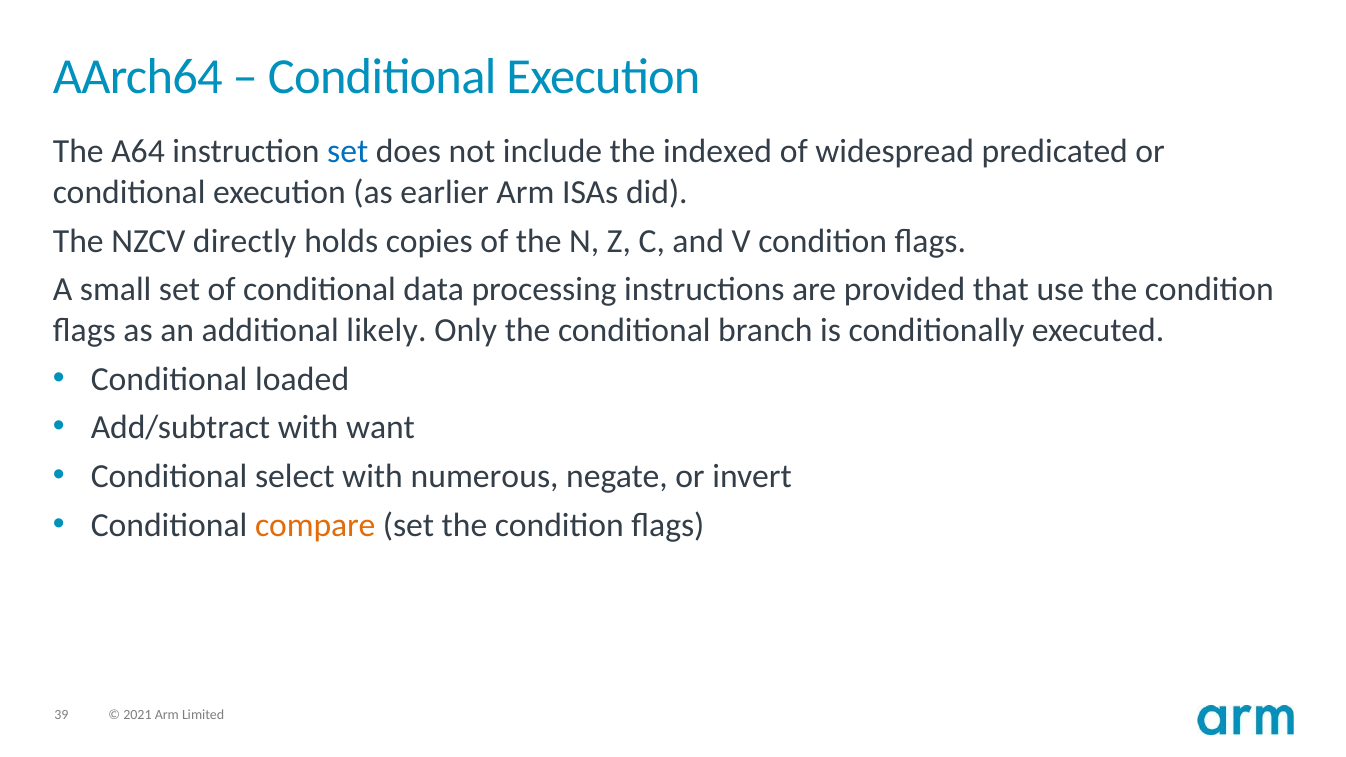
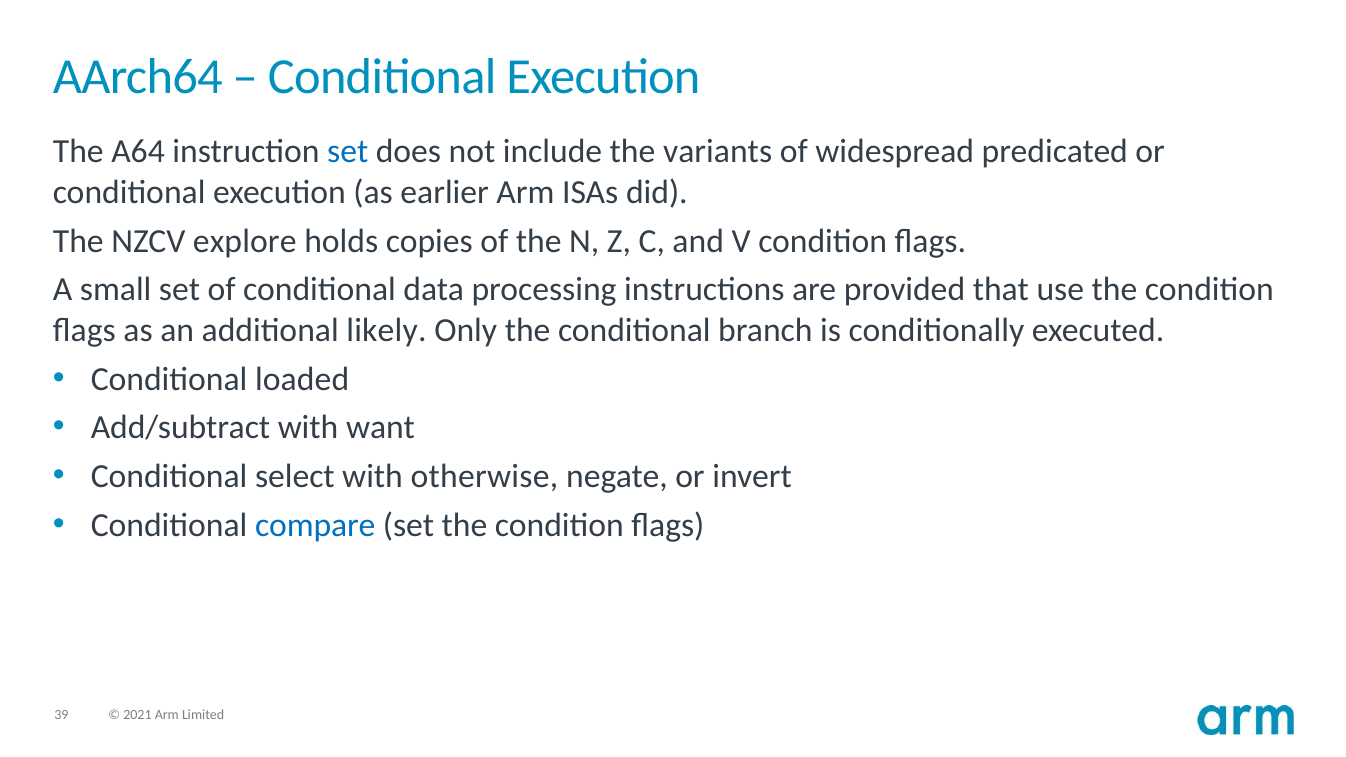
indexed: indexed -> variants (718, 152)
directly: directly -> explore (245, 241)
numerous: numerous -> otherwise (484, 477)
compare colour: orange -> blue (315, 525)
